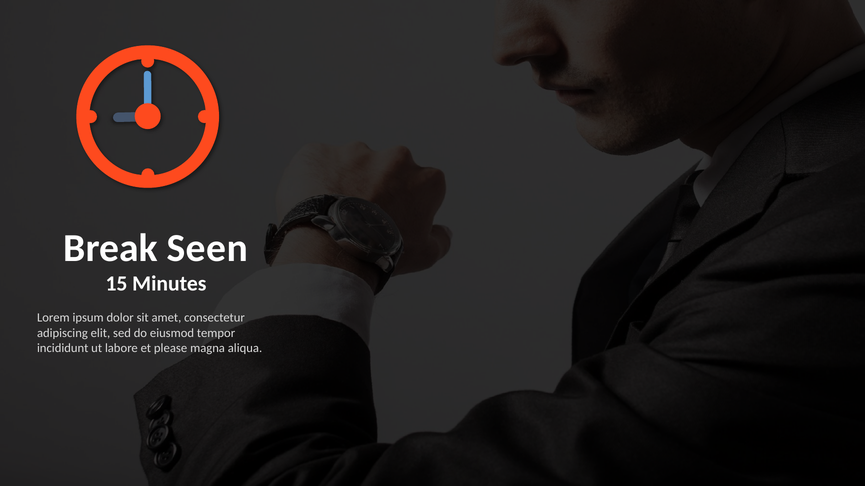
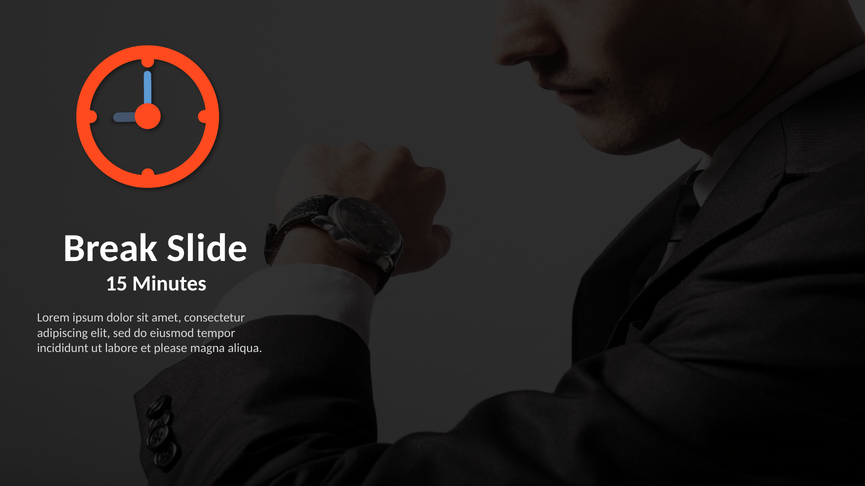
Seen: Seen -> Slide (207, 248)
